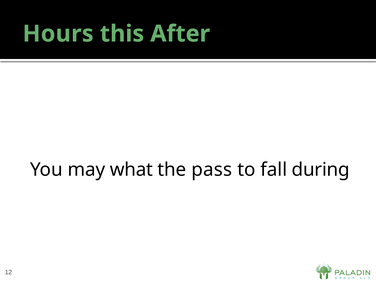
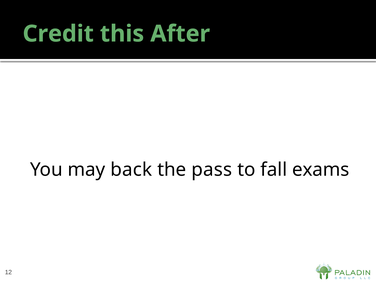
Hours: Hours -> Credit (58, 34)
what: what -> back (131, 170)
during: during -> exams (321, 170)
